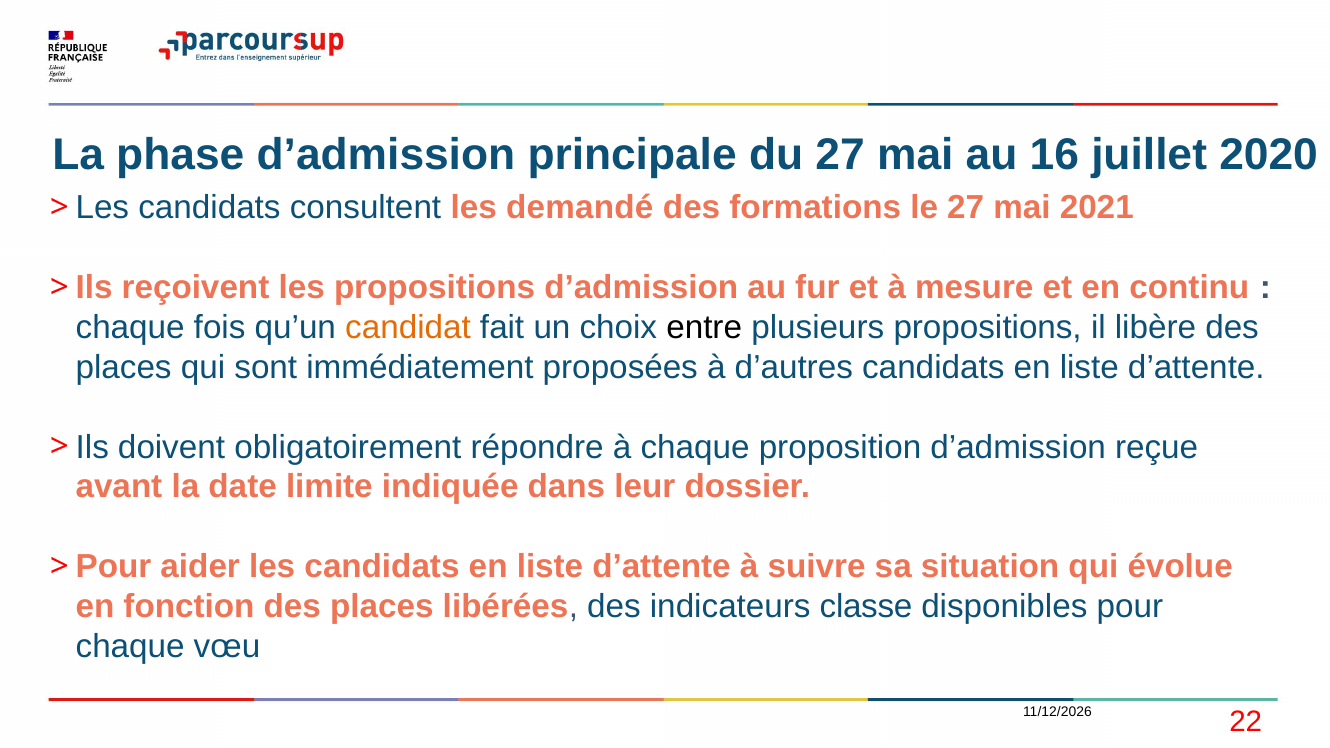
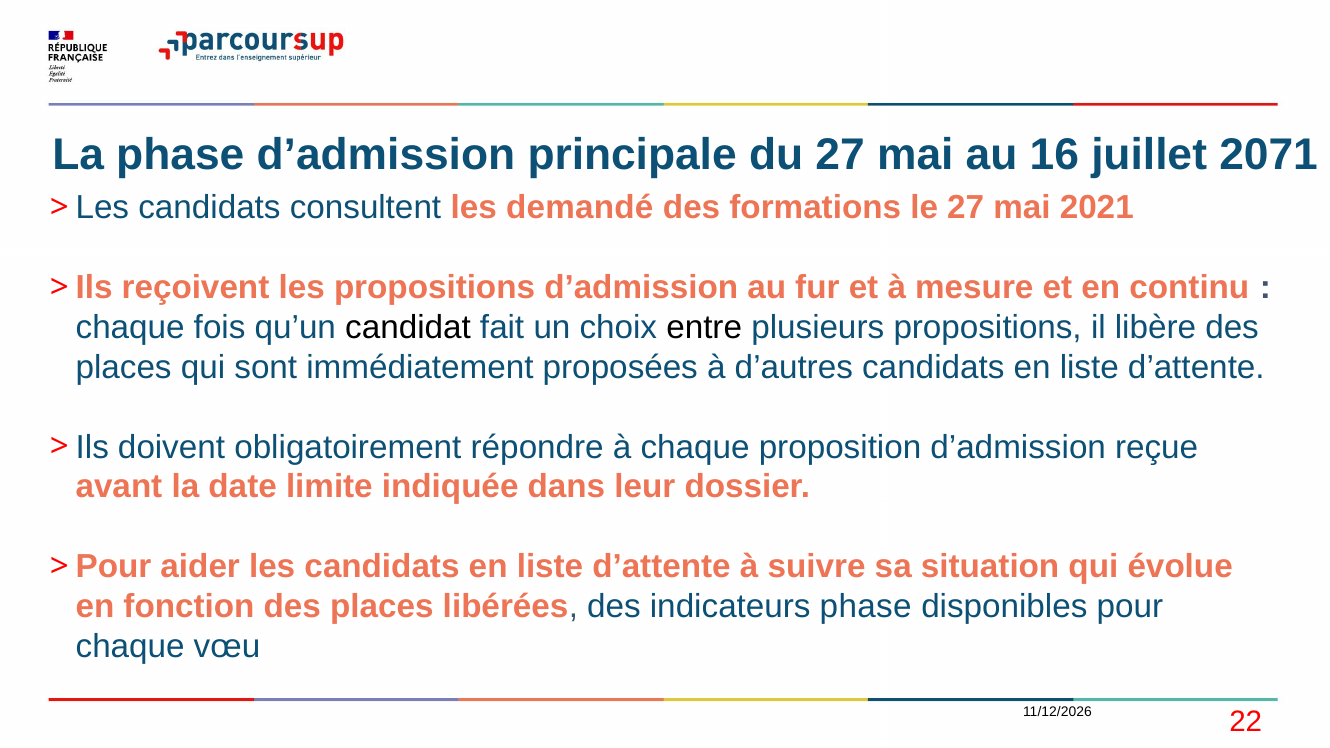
2020: 2020 -> 2071 (1269, 155)
candidat colour: orange -> black (408, 327)
indicateurs classe: classe -> phase (866, 607)
